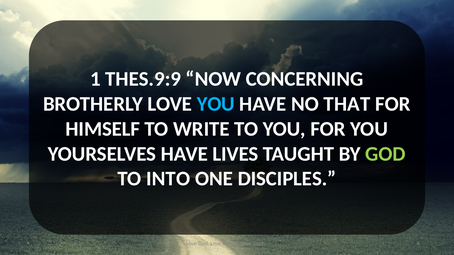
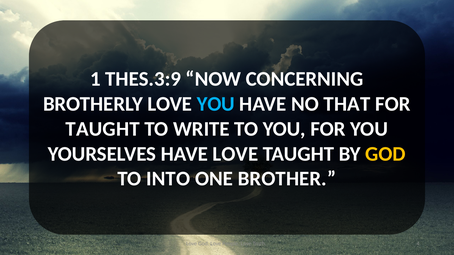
THES.9:9: THES.9:9 -> THES.3:9 (143, 79)
HIMSELF: HIMSELF -> TAUGHT (103, 129)
HAVE LIVES: LIVES -> LOVE (235, 154)
GOD colour: light green -> yellow (386, 154)
DISCIPLES: DISCIPLES -> BROTHER (287, 179)
